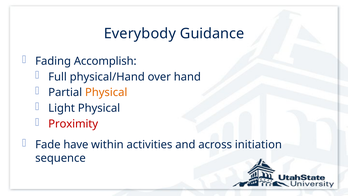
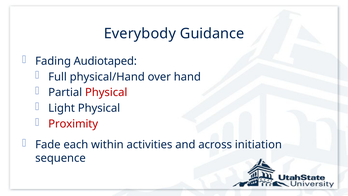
Accomplish: Accomplish -> Audiotaped (105, 61)
Physical colour: orange -> red (106, 92)
have: have -> each (76, 144)
